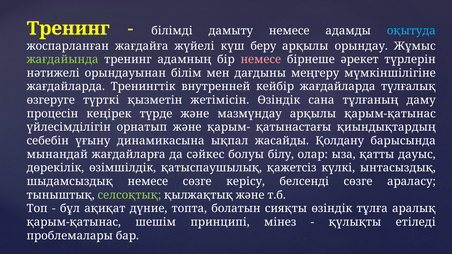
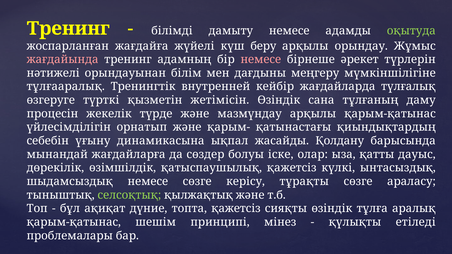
оқытуда colour: light blue -> light green (411, 31)
жағдайында colour: light green -> pink (63, 60)
жағдайларда: жағдайларда -> тұлғааралық (66, 87)
кеңірек: кеңірек -> жекелік (109, 114)
сәйкес: сәйкес -> сөздер (205, 154)
білу: білу -> іске (281, 154)
белсенді: белсенді -> тұрақты (304, 182)
топта болатын: болатын -> қажетсіз (236, 209)
